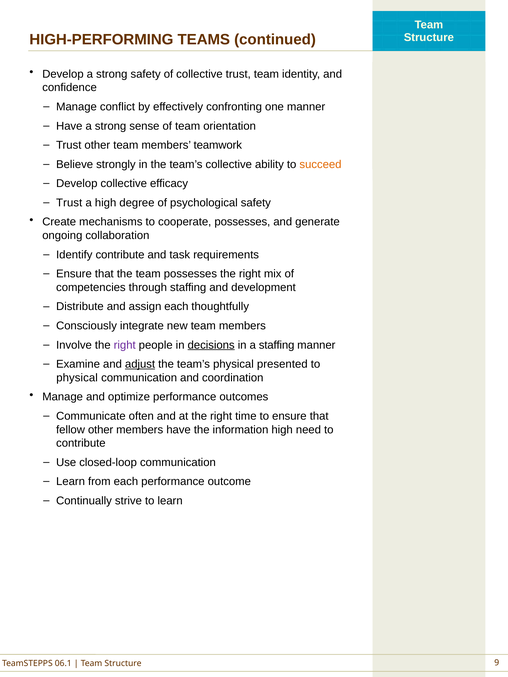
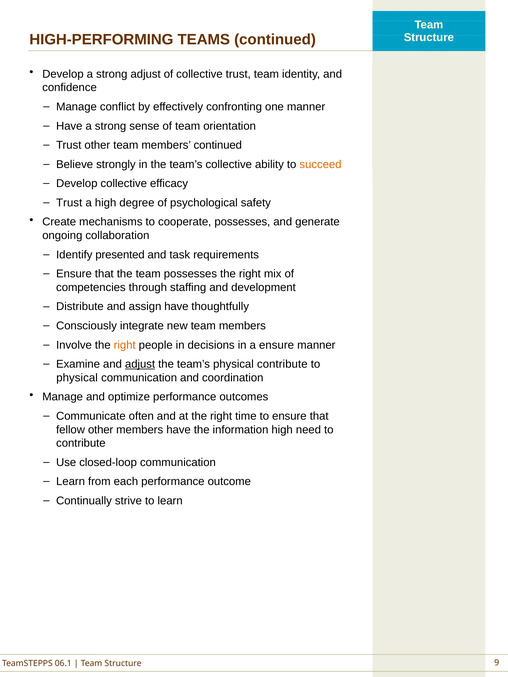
strong safety: safety -> adjust (146, 74)
members teamwork: teamwork -> continued (218, 145)
Identify contribute: contribute -> presented (120, 255)
assign each: each -> have (176, 307)
right colour: purple -> orange (125, 345)
decisions underline: present -> none (211, 345)
a staffing: staffing -> ensure (277, 345)
physical presented: presented -> contribute (282, 364)
